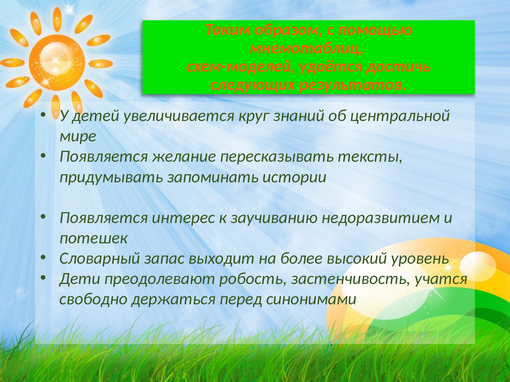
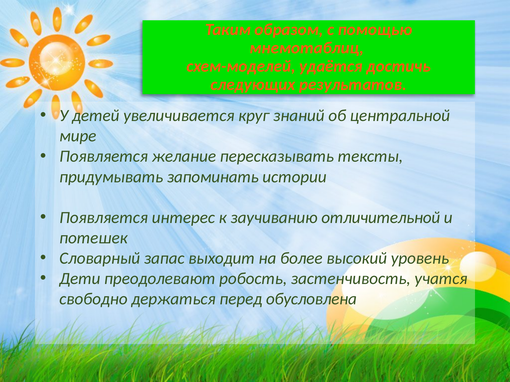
недоразвитием: недоразвитием -> отличительной (381, 218)
синонимами: синонимами -> обусловлена (311, 299)
